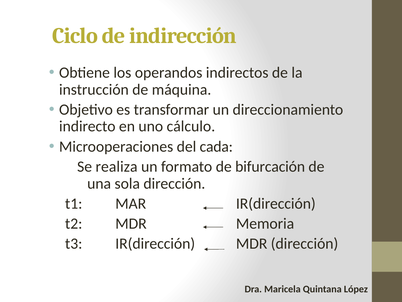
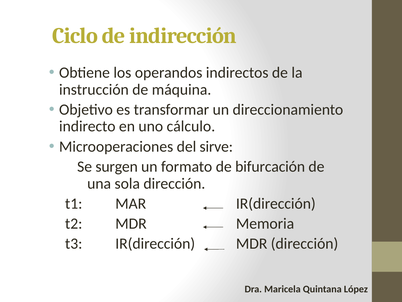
cada: cada -> sirve (216, 146)
realiza: realiza -> surgen (117, 166)
